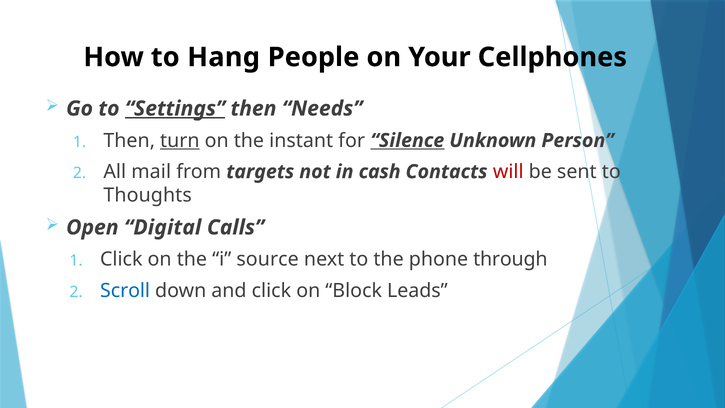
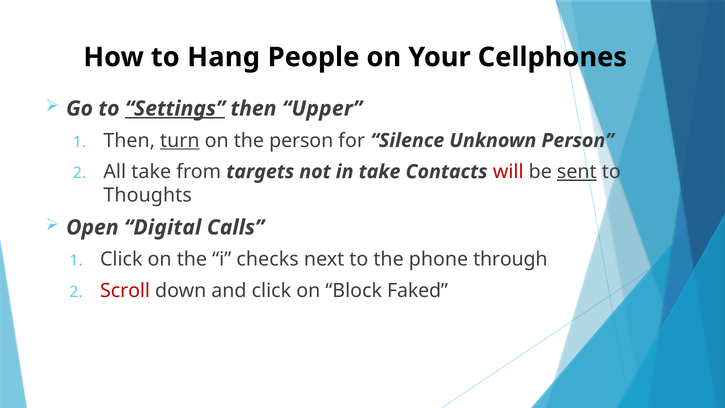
Needs: Needs -> Upper (322, 109)
the instant: instant -> person (301, 140)
Silence underline: present -> none (407, 140)
All mail: mail -> take (151, 172)
in cash: cash -> take (380, 172)
sent underline: none -> present (577, 172)
source: source -> checks (268, 259)
Scroll colour: blue -> red (125, 290)
Leads: Leads -> Faked (418, 290)
